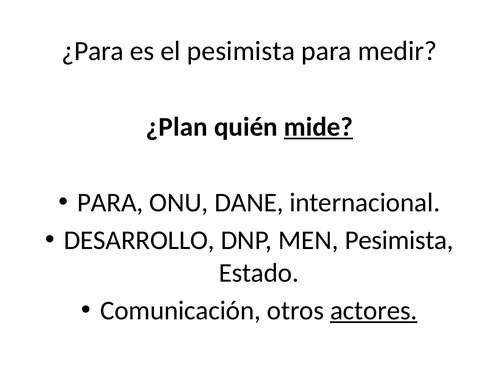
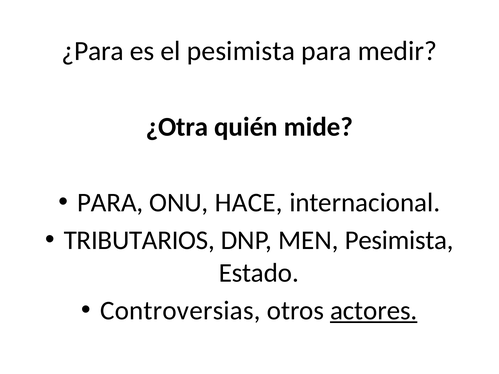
¿Plan: ¿Plan -> ¿Otra (177, 127)
mide underline: present -> none (318, 127)
DANE: DANE -> HACE (249, 203)
DESARROLLO: DESARROLLO -> TRIBUTARIOS (139, 241)
Comunicación: Comunicación -> Controversias (180, 311)
